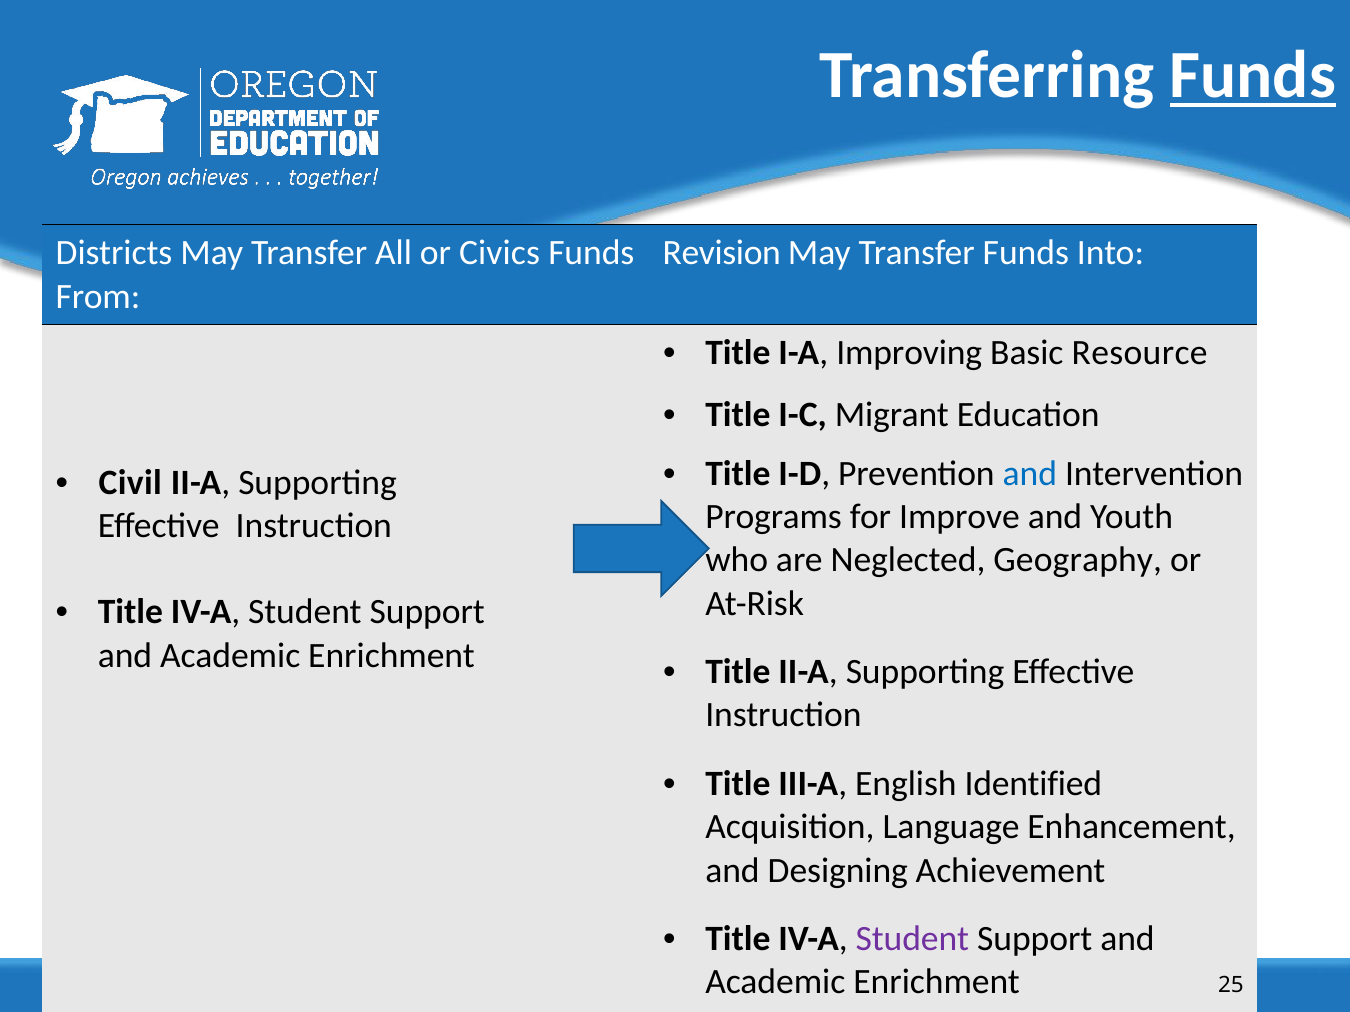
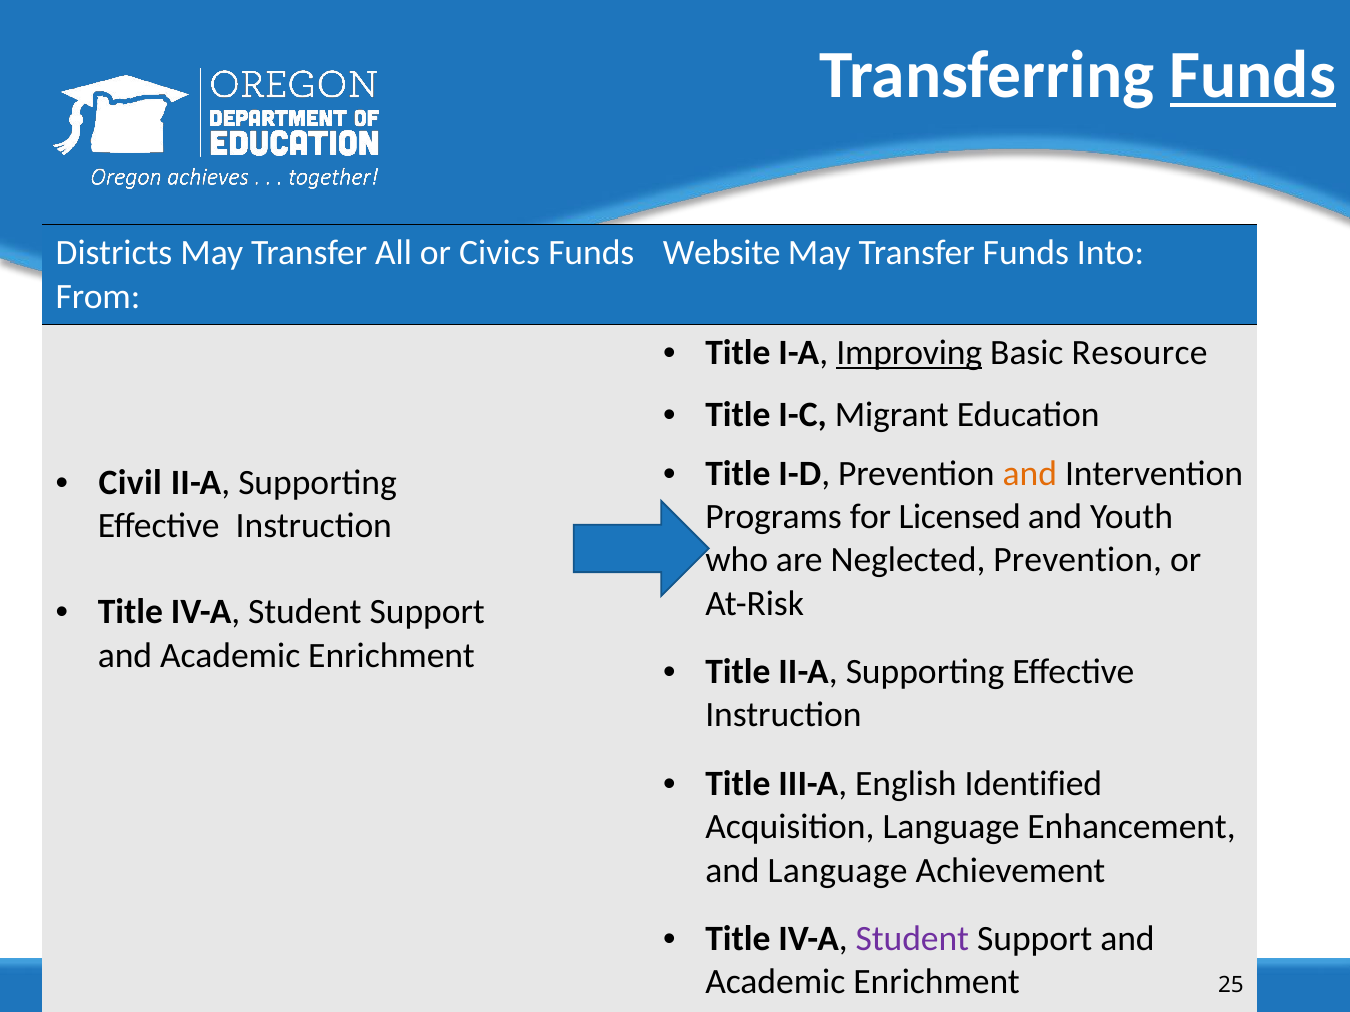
Revision: Revision -> Website (722, 253)
Improving underline: none -> present (909, 353)
and colour: blue -> orange (1030, 474)
Improve: Improve -> Licensed (960, 517)
Neglected Geography: Geography -> Prevention (1078, 561)
and Designing: Designing -> Language (838, 871)
